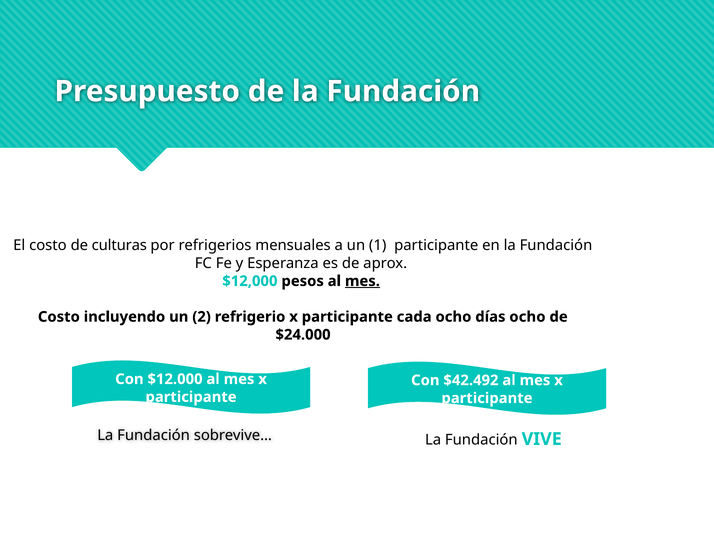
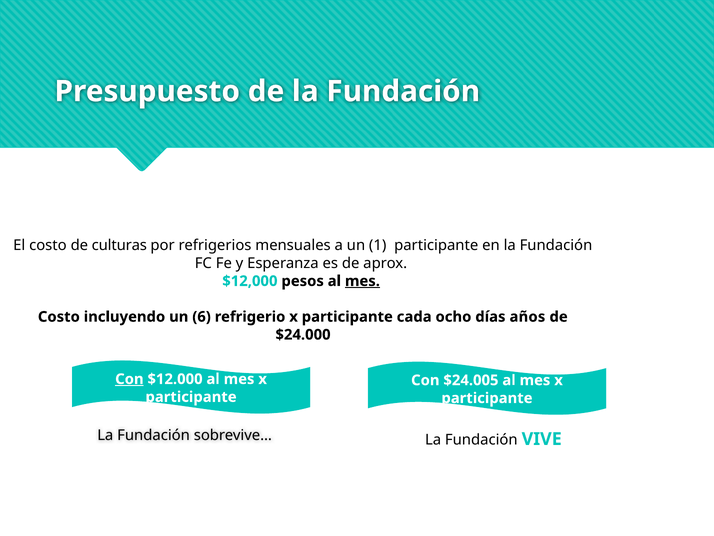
2: 2 -> 6 (202, 317)
días ocho: ocho -> años (527, 317)
Con underline: none -> present (129, 379)
$42.492: $42.492 -> $24.005 (471, 380)
